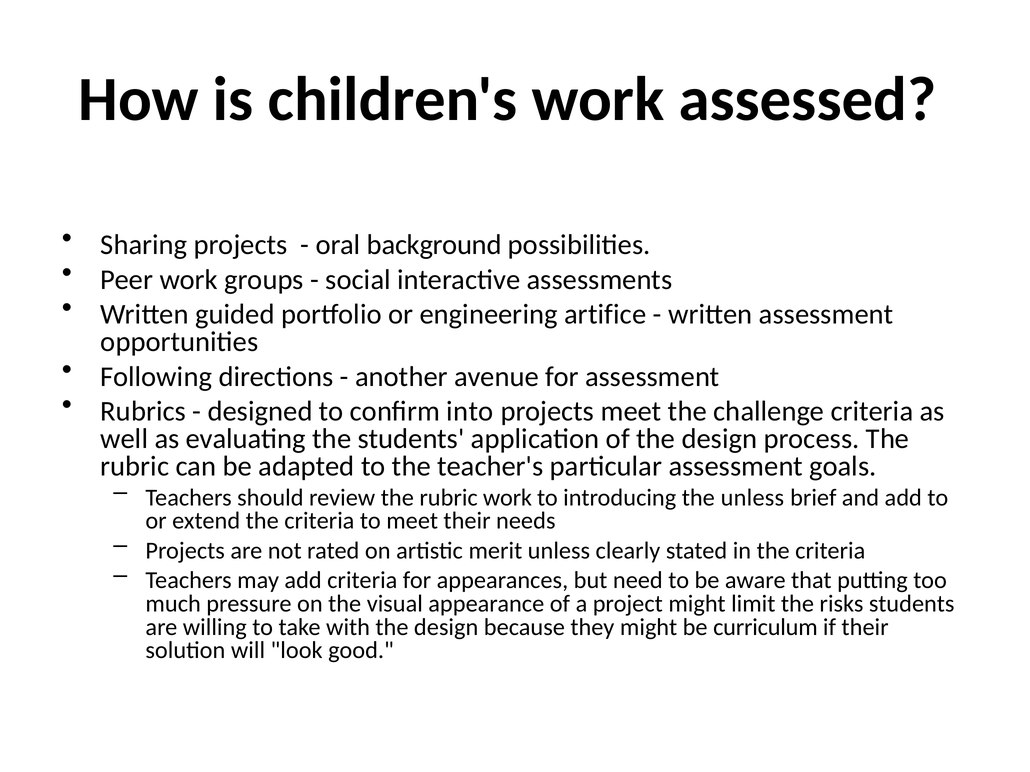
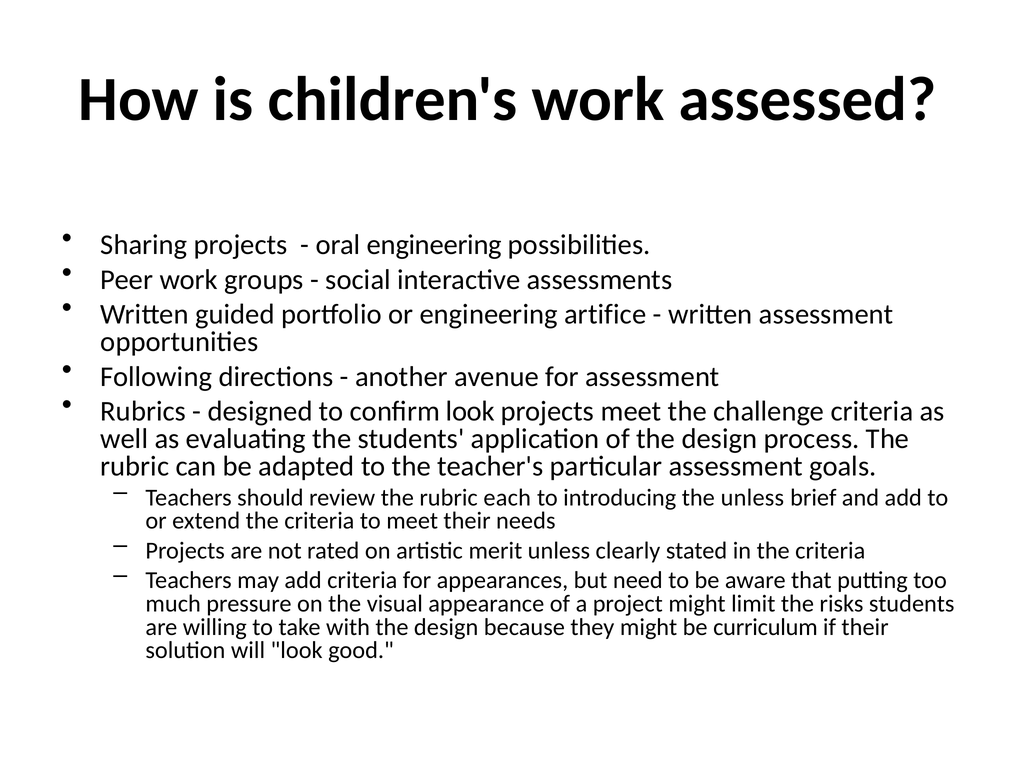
oral background: background -> engineering (434, 245)
confirm into: into -> look (470, 412)
rubric work: work -> each (507, 498)
